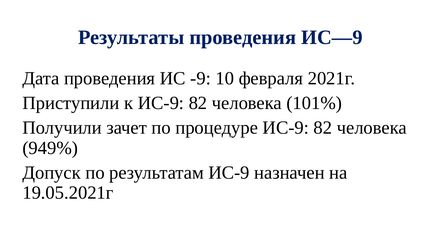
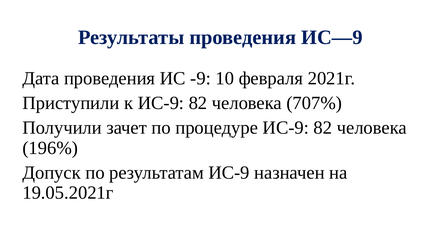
101%: 101% -> 707% (314, 103)
949%: 949% -> 196% (50, 148)
